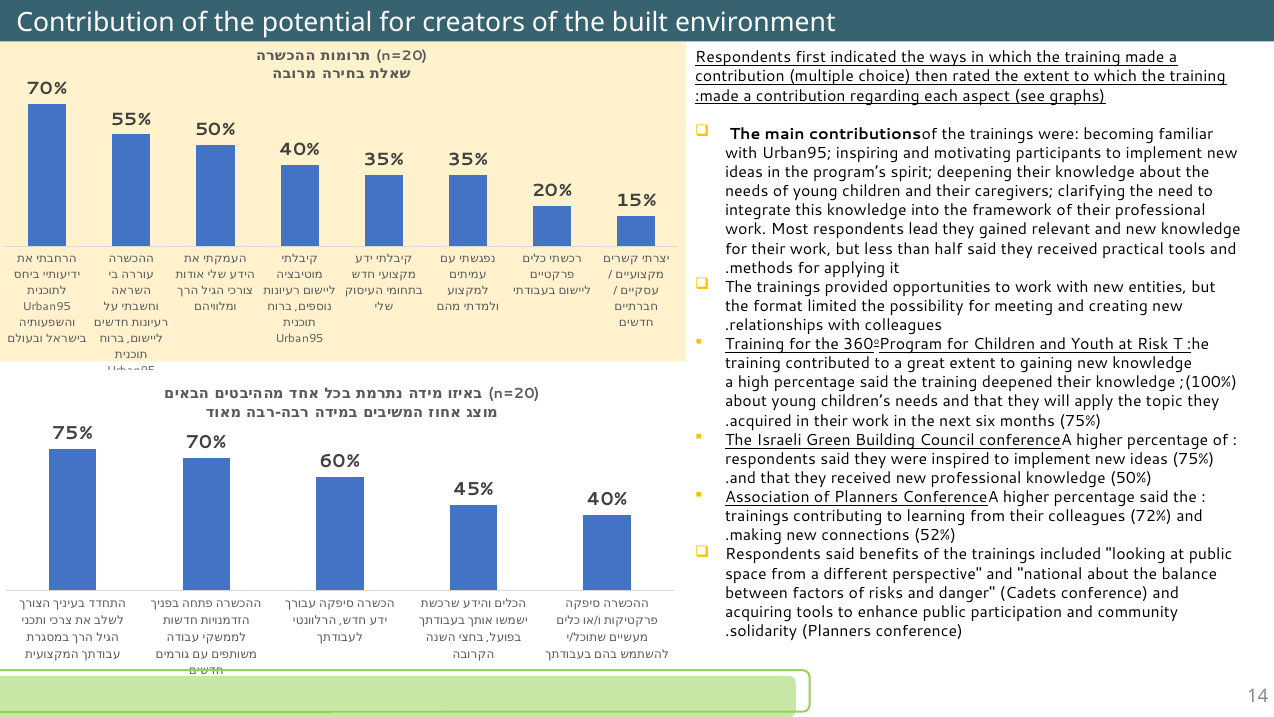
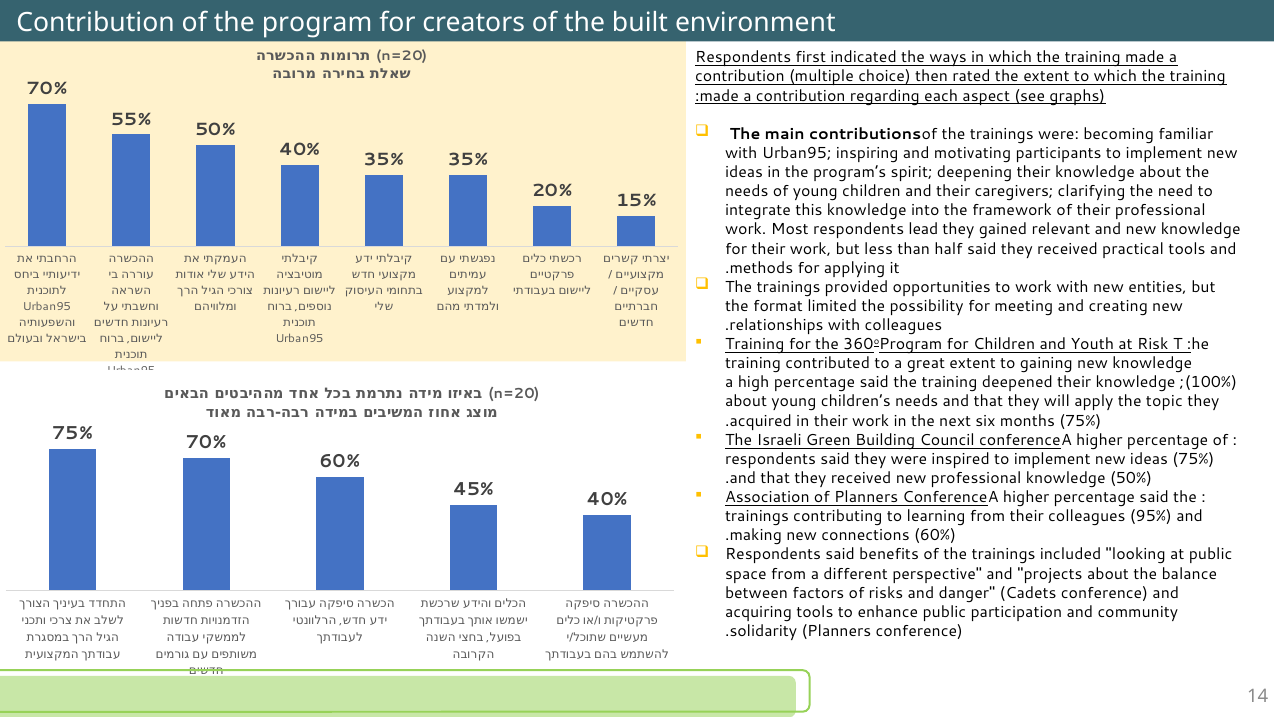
potential: potential -> program (317, 23)
72%: 72% -> 95% (1151, 516)
connections 52%: 52% -> 60% (935, 535)
national: national -> projects (1050, 573)
